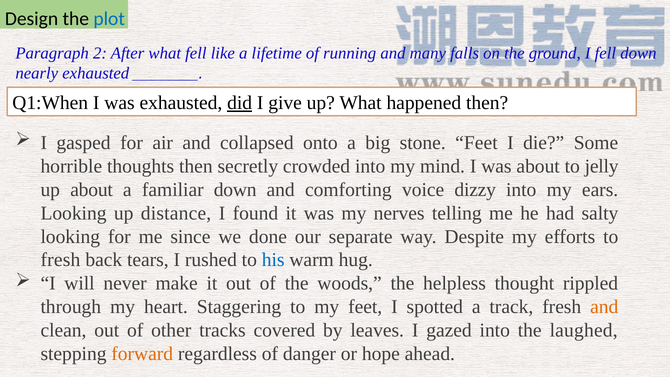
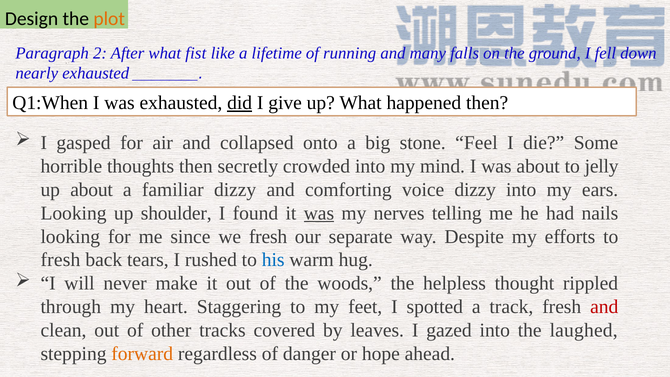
plot colour: blue -> orange (109, 19)
what fell: fell -> fist (196, 53)
stone Feet: Feet -> Feel (476, 143)
familiar down: down -> dizzy (235, 190)
distance: distance -> shoulder (176, 213)
was underline: none -> present (319, 213)
salty: salty -> nails (600, 213)
we done: done -> fresh (268, 236)
and colour: orange -> red (604, 307)
